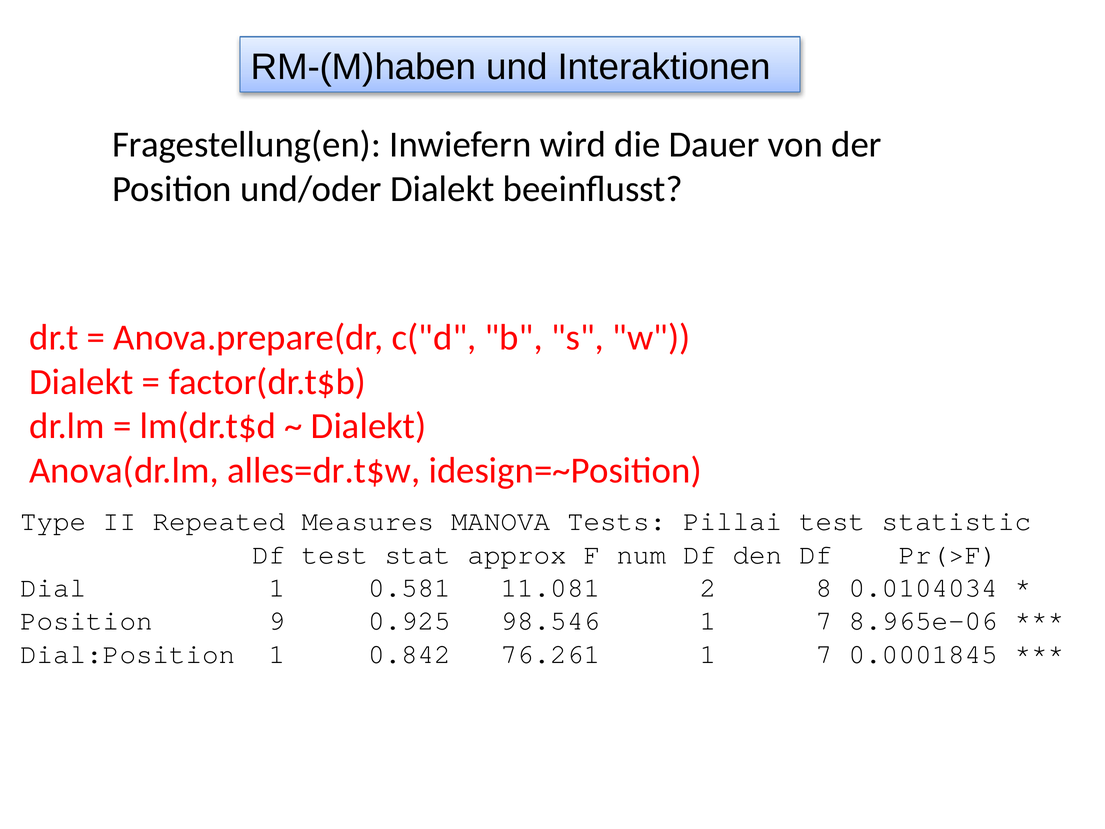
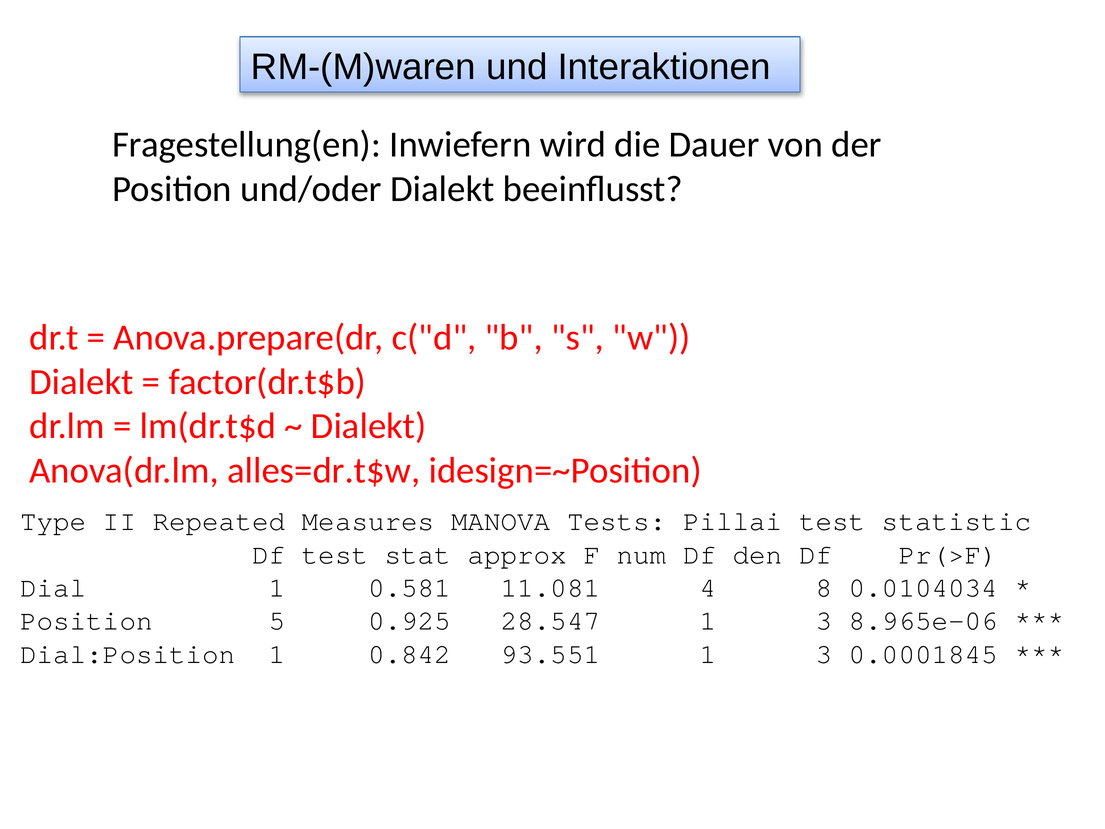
RM-(M)haben: RM-(M)haben -> RM-(M)waren (363, 67)
2: 2 -> 4 (708, 587)
9: 9 -> 5 (277, 621)
98.546: 98.546 -> 28.547 (550, 621)
7: 7 -> 3 (824, 621)
76.261: 76.261 -> 93.551 (550, 654)
7: 7 -> 3 (824, 654)
